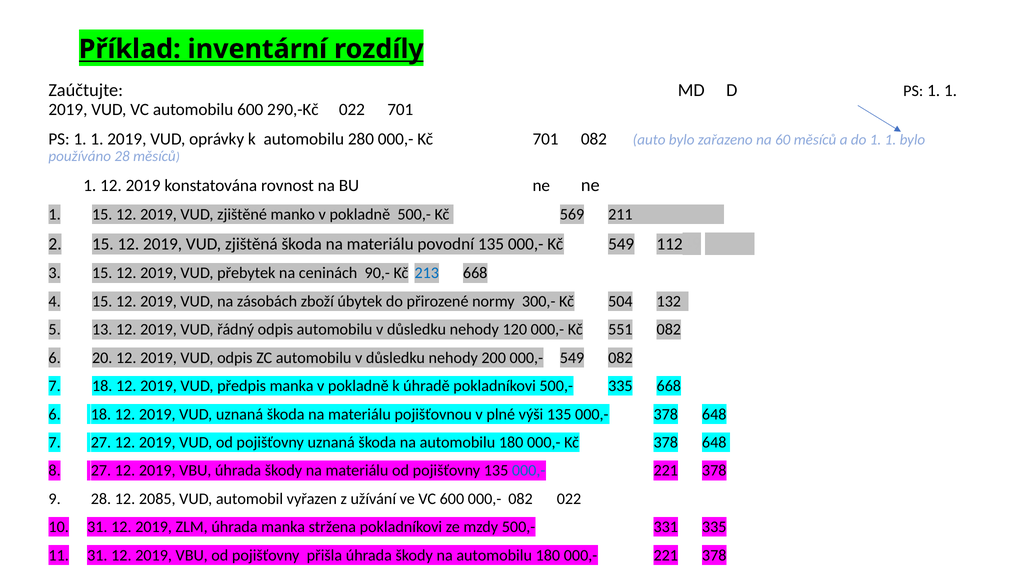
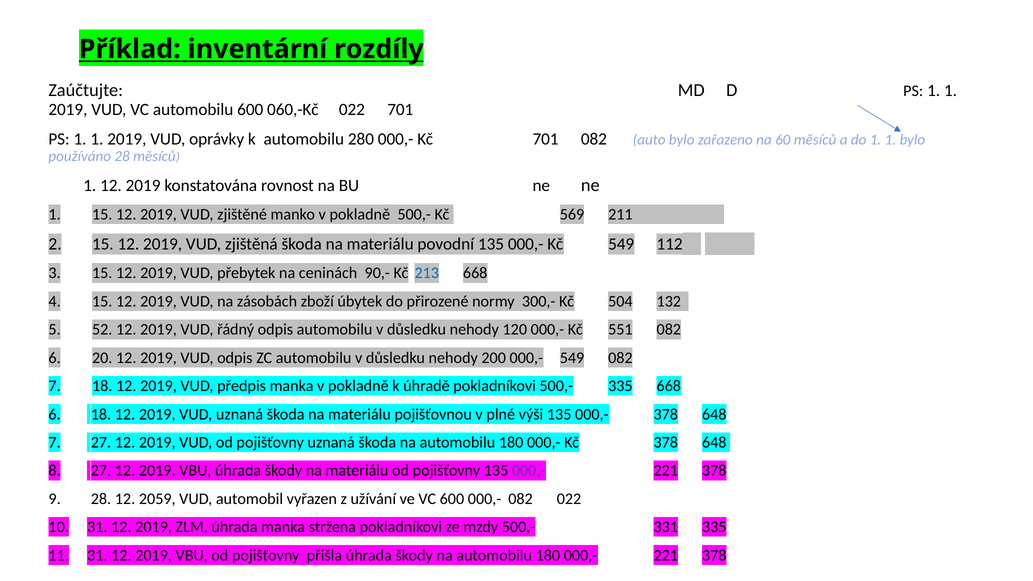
290,-Kč: 290,-Kč -> 060,-Kč (293, 109)
13: 13 -> 52 (102, 330)
000,- colour: blue -> purple (529, 471)
2085: 2085 -> 2059 (157, 499)
